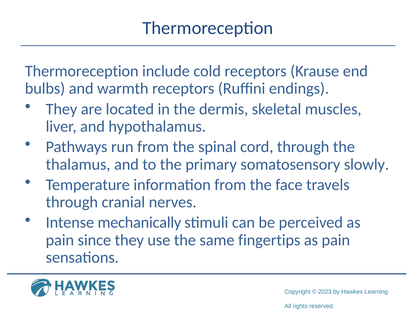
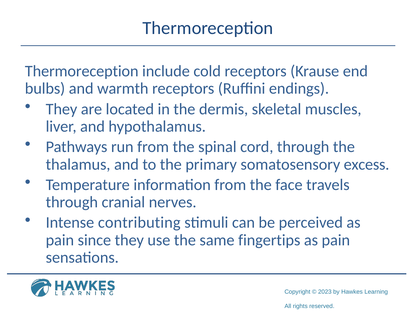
slowly: slowly -> excess (367, 164)
mechanically: mechanically -> contributing (139, 223)
